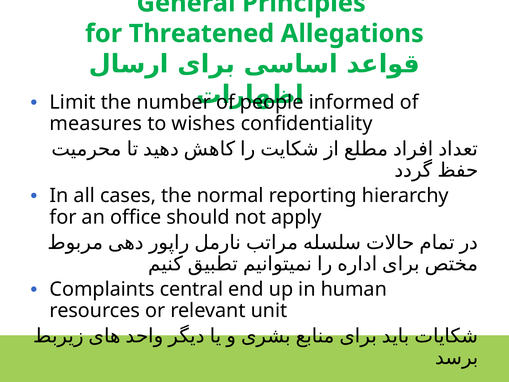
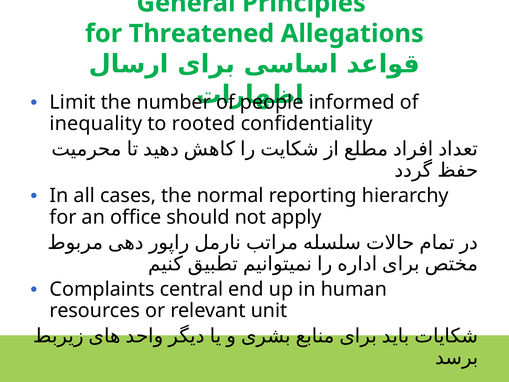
measures: measures -> inequality (96, 124)
wishes: wishes -> rooted (204, 124)
